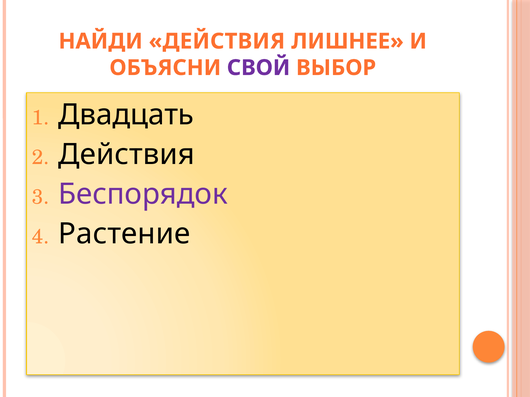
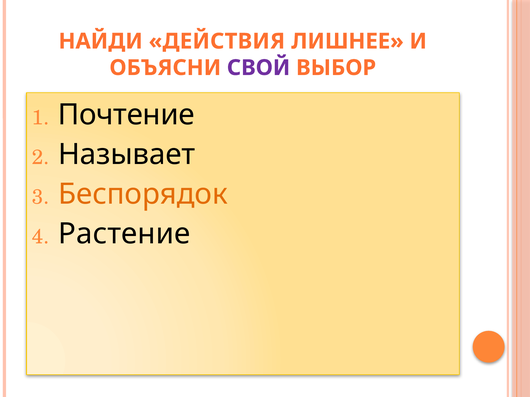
Двадцать: Двадцать -> Почтение (126, 115)
Действия: Действия -> Называет (127, 155)
Беспорядок colour: purple -> orange (143, 195)
